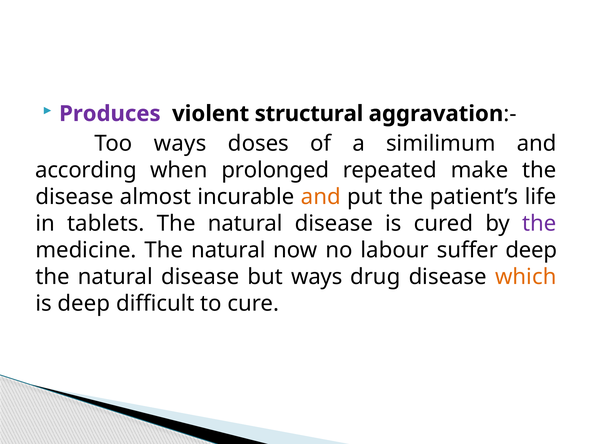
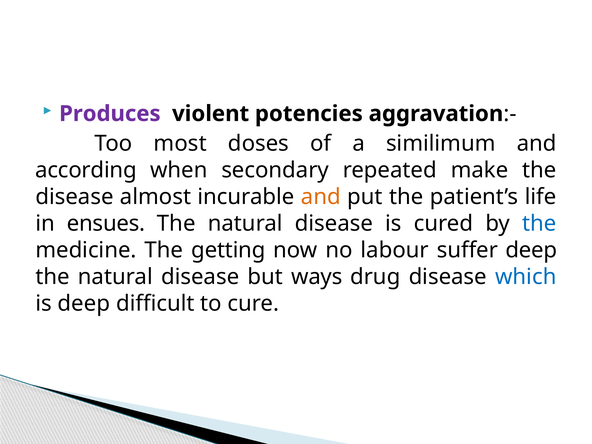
structural: structural -> potencies (309, 114)
Too ways: ways -> most (180, 144)
prolonged: prolonged -> secondary (275, 170)
tablets: tablets -> ensues (106, 224)
the colour: purple -> blue (539, 224)
medicine The natural: natural -> getting (228, 250)
which colour: orange -> blue (526, 277)
